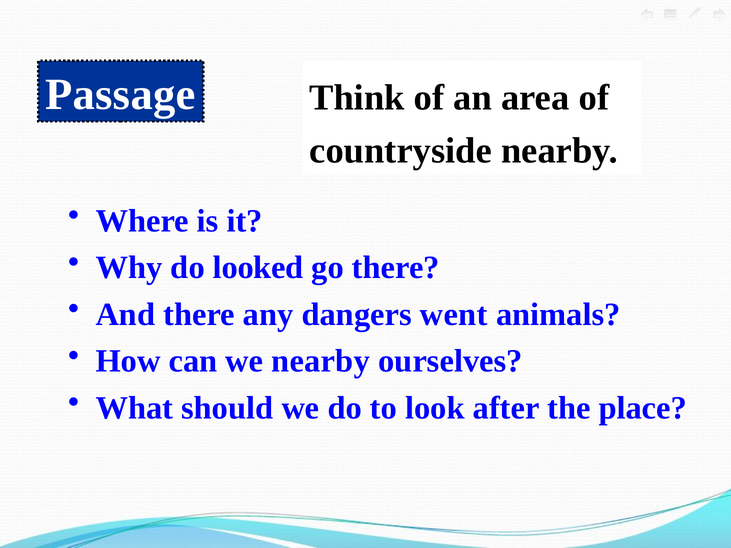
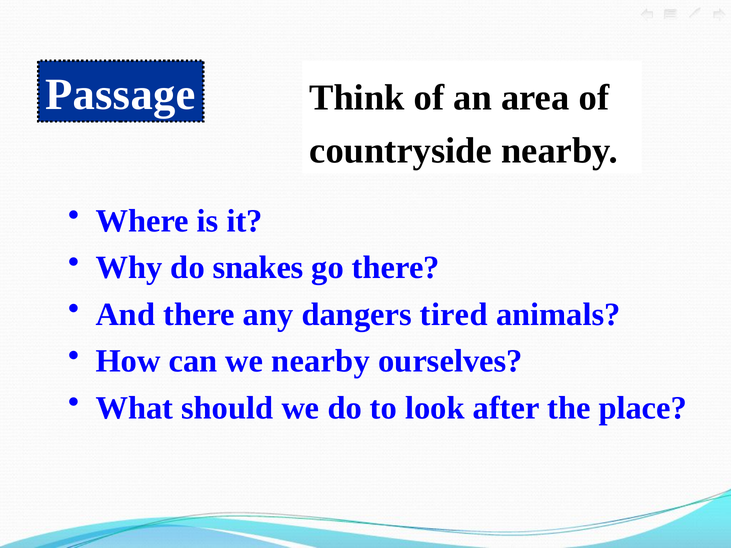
looked: looked -> snakes (258, 268)
went: went -> tired (454, 315)
